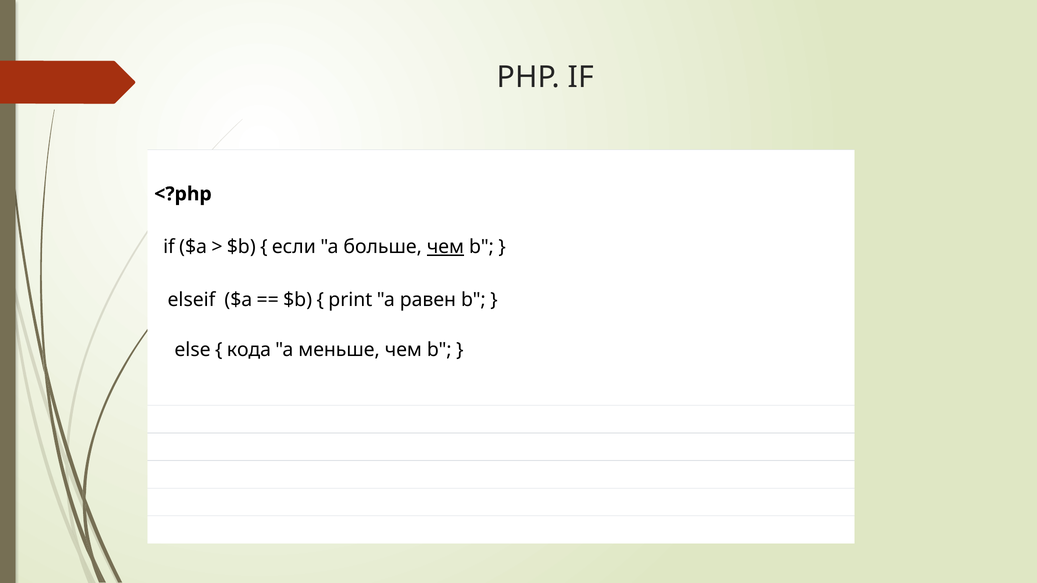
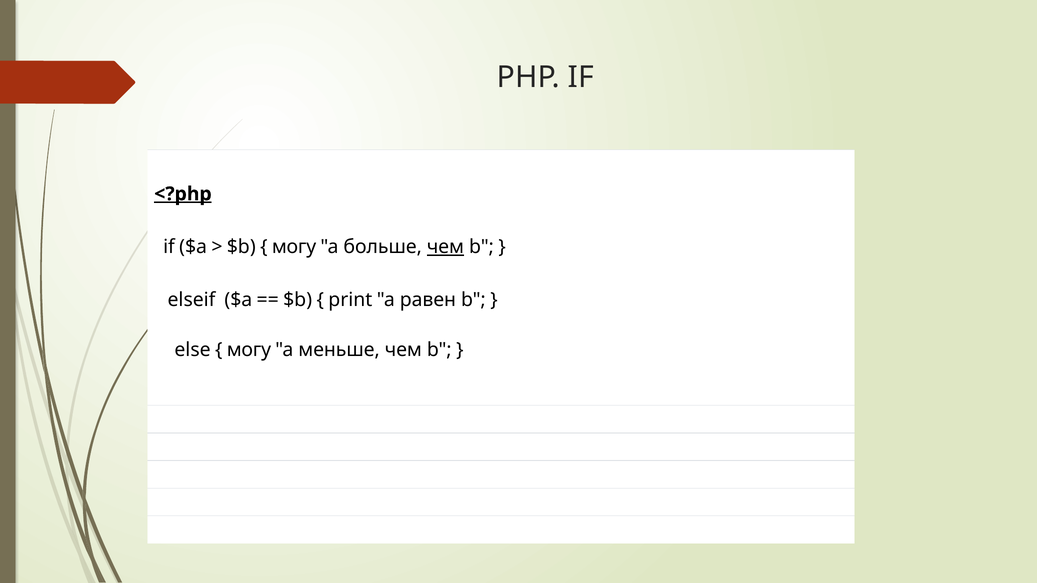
<?php underline: none -> present (183, 194)
если: если -> могу (294, 247)
кода: кода -> могу (249, 350)
